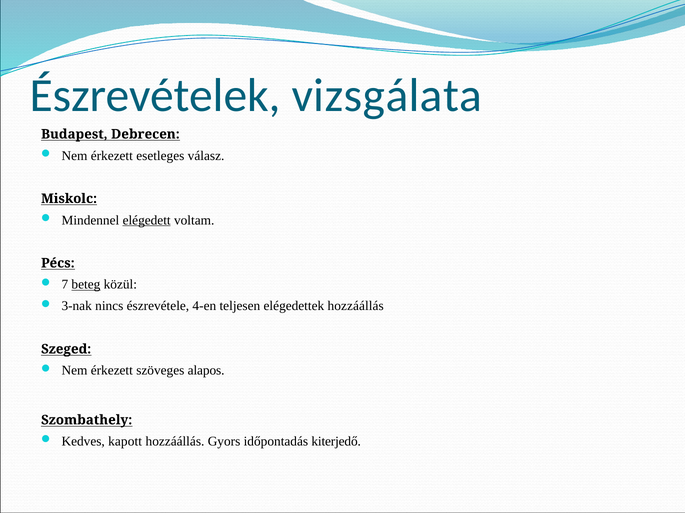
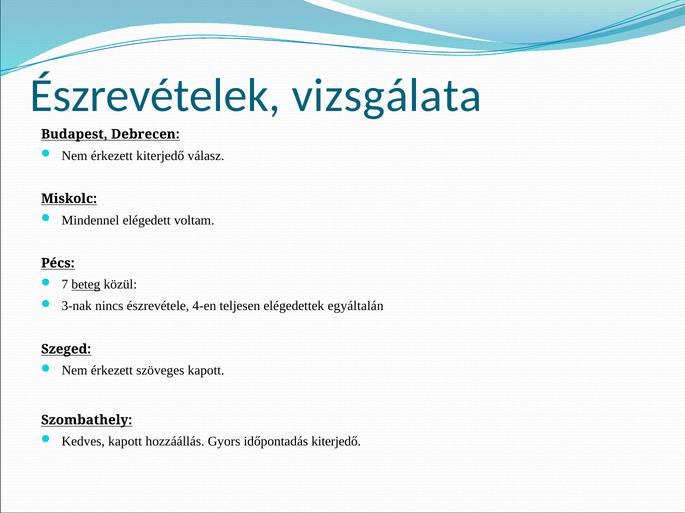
érkezett esetleges: esetleges -> kiterjedő (160, 156)
elégedett underline: present -> none (147, 220)
elégedettek hozzáállás: hozzáállás -> egyáltalán (356, 307)
szöveges alapos: alapos -> kapott (206, 371)
